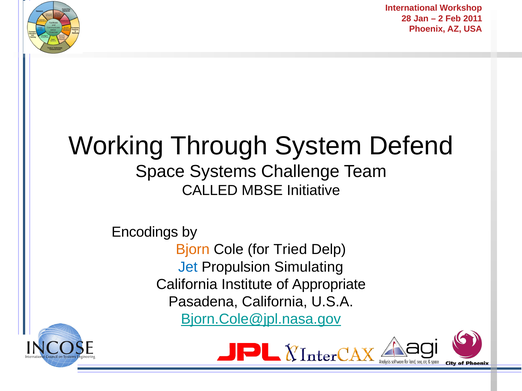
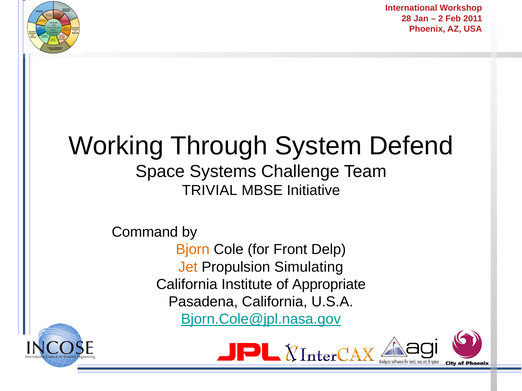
CALLED: CALLED -> TRIVIAL (210, 191)
Encodings: Encodings -> Command (145, 232)
Tried: Tried -> Front (290, 250)
Jet colour: blue -> orange (188, 267)
